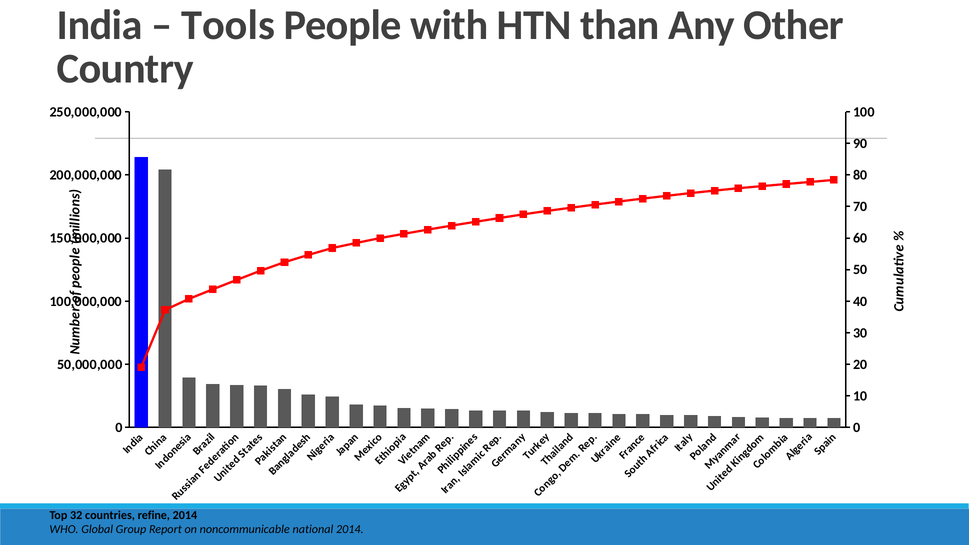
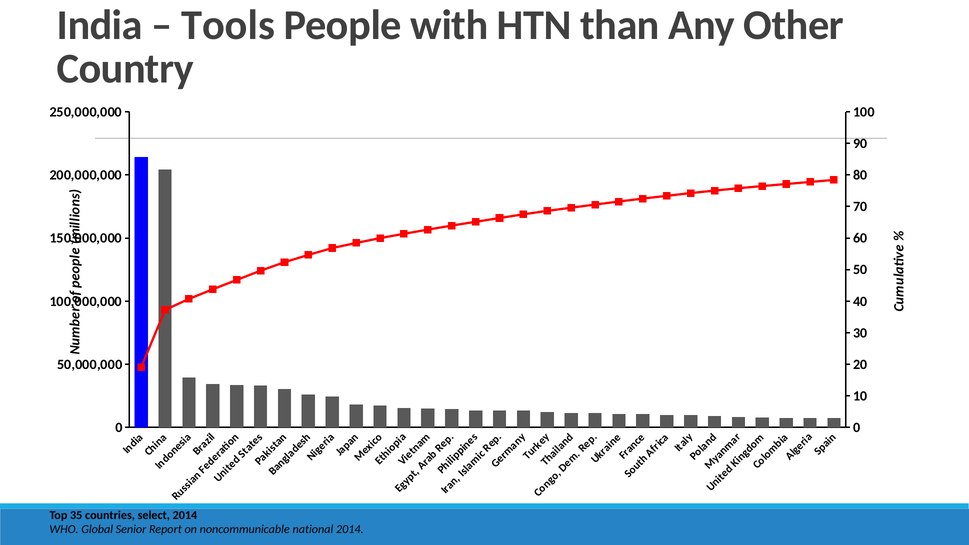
32: 32 -> 35 (76, 515)
refine: refine -> select (154, 515)
Group: Group -> Senior (131, 529)
